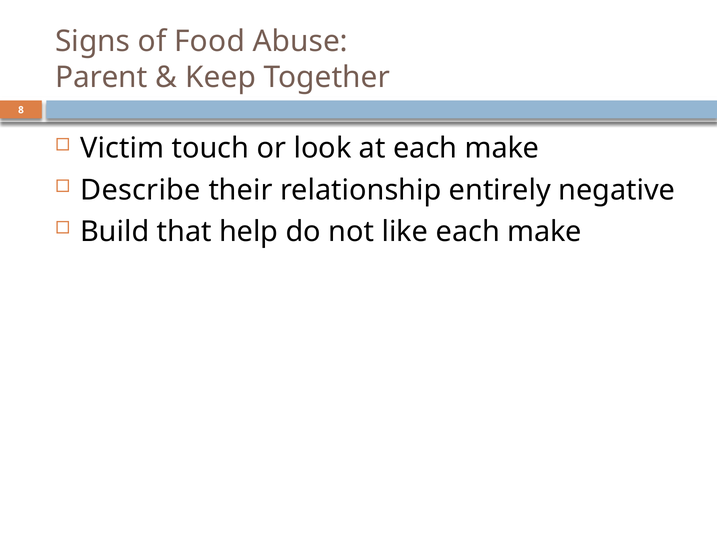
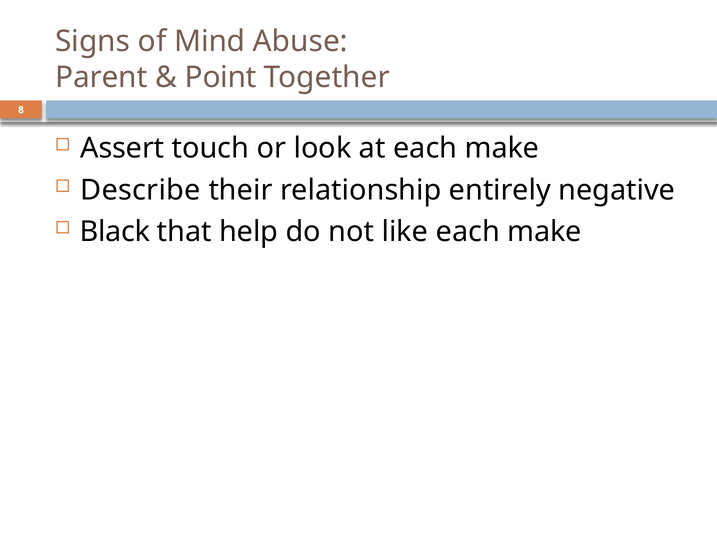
Food: Food -> Mind (210, 41)
Keep: Keep -> Point (221, 77)
Victim: Victim -> Assert (122, 148)
Build: Build -> Black (115, 232)
